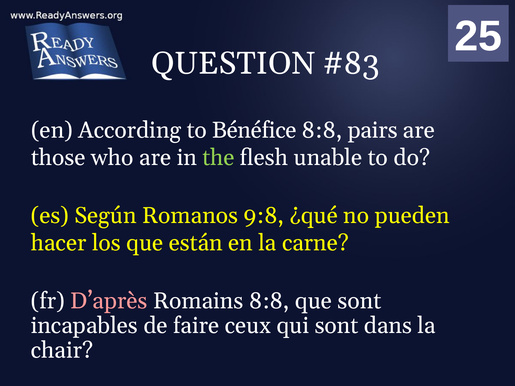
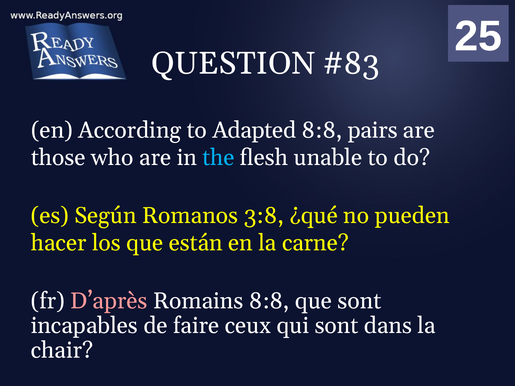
Bénéfice: Bénéfice -> Adapted (254, 130)
the colour: light green -> light blue (219, 158)
9:8: 9:8 -> 3:8 (264, 216)
